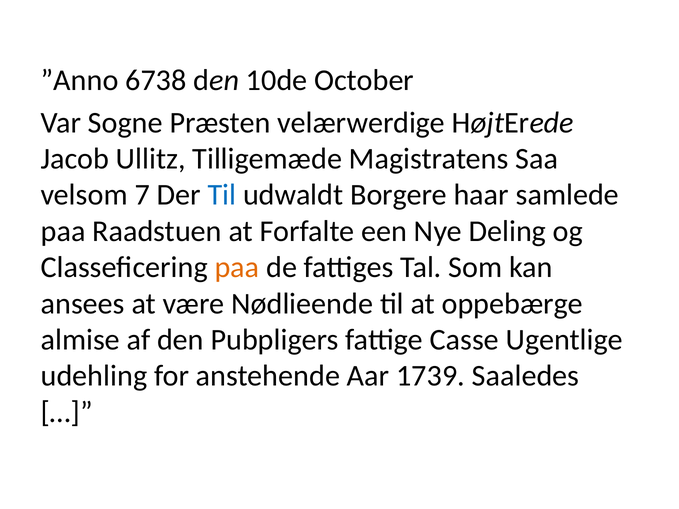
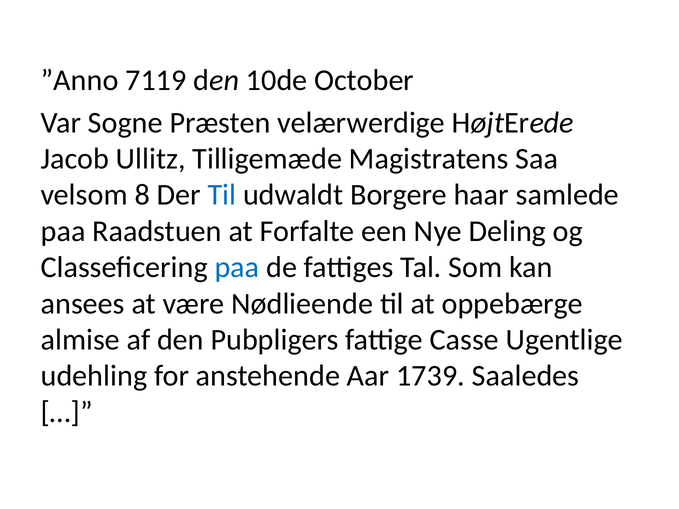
6738: 6738 -> 7119 (156, 80)
7: 7 -> 8 (142, 195)
paa colour: orange -> blue (237, 268)
